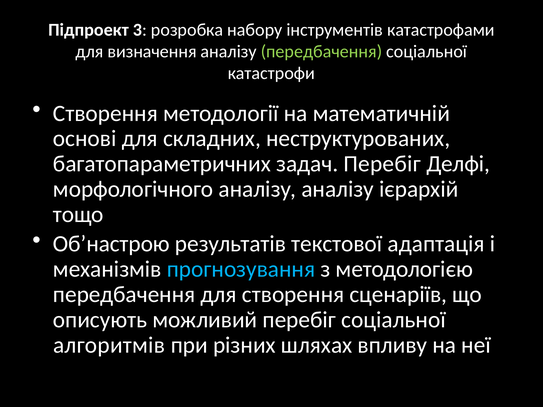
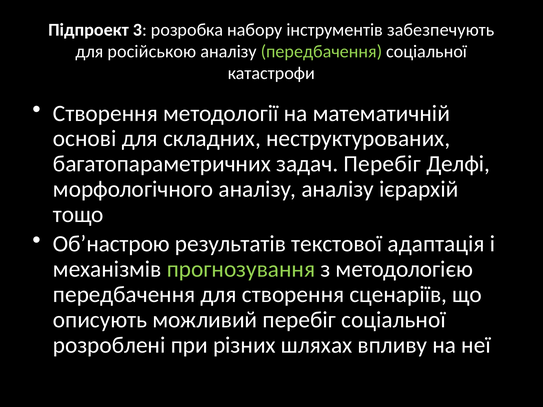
катастрофами: катастрофами -> забезпечують (441, 30)
визначення: визначення -> російською (152, 52)
прогнозування colour: light blue -> light green (241, 269)
алгоритмів: алгоритмів -> розроблені (109, 345)
